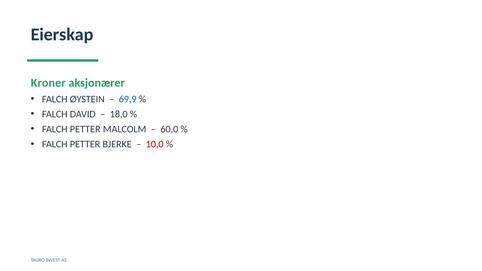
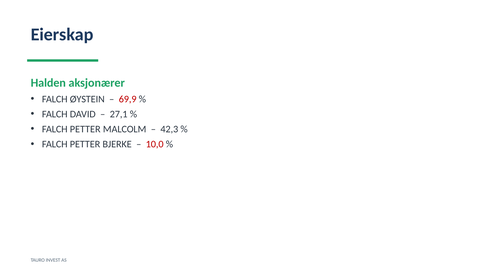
Kroner: Kroner -> Halden (48, 83)
69,9 colour: blue -> red (128, 99)
18,0: 18,0 -> 27,1 (119, 114)
60,0: 60,0 -> 42,3 (169, 129)
